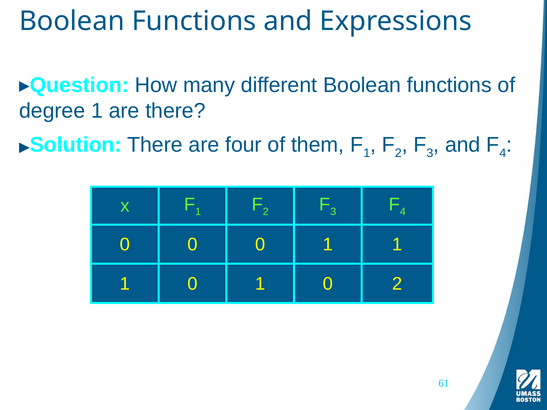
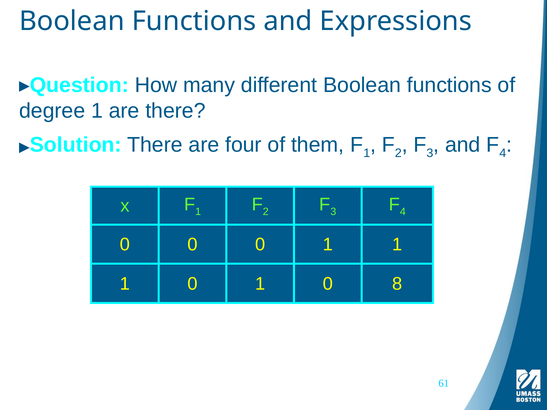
0 2: 2 -> 8 (397, 284)
